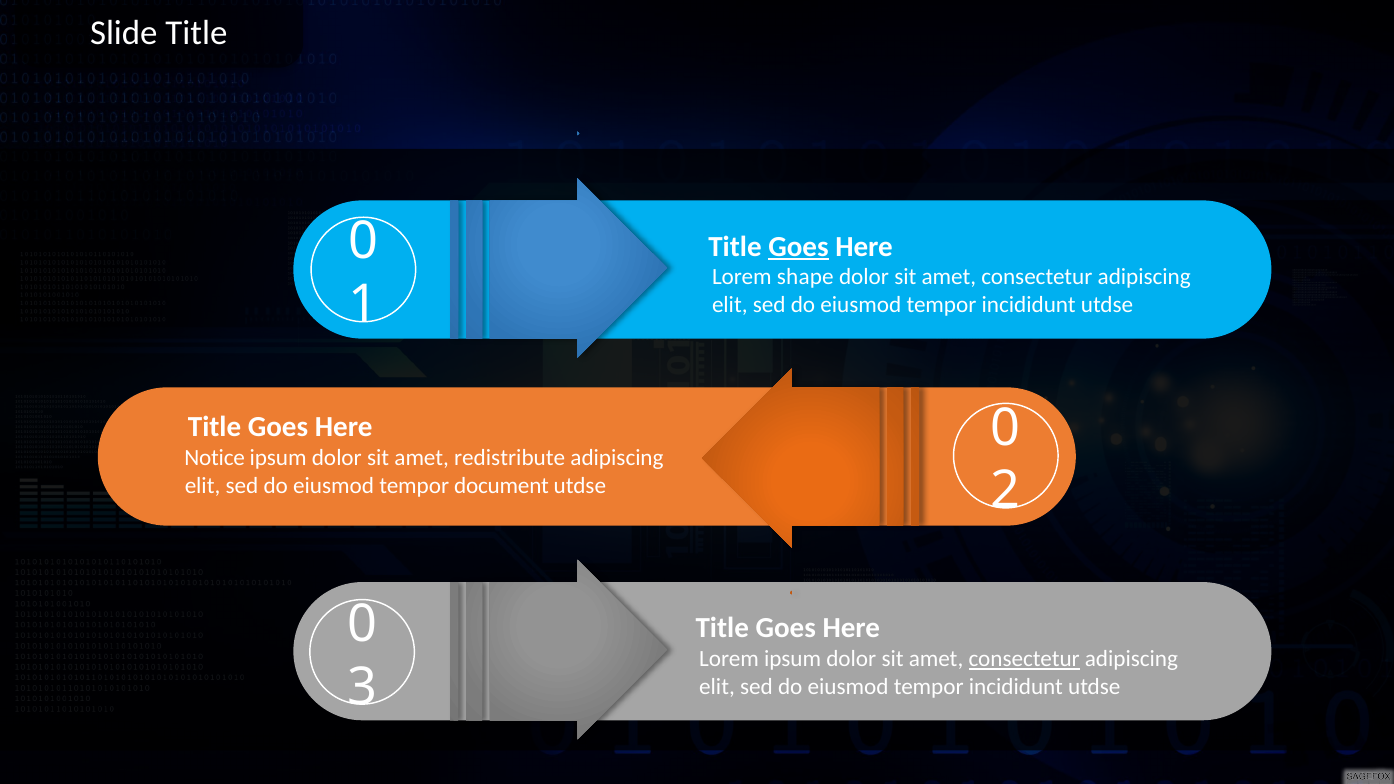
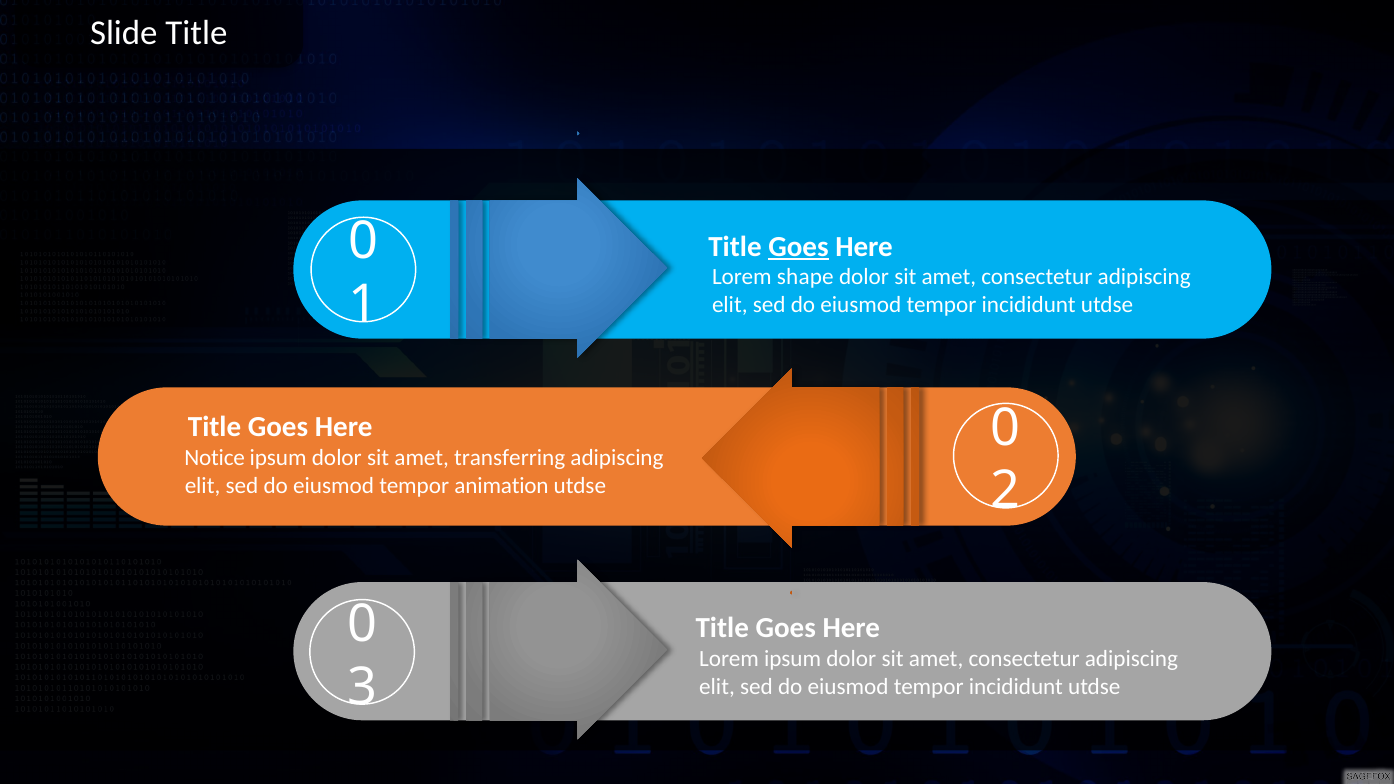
redistribute: redistribute -> transferring (510, 458)
document: document -> animation (502, 486)
consectetur underline: present -> none (1024, 659)
